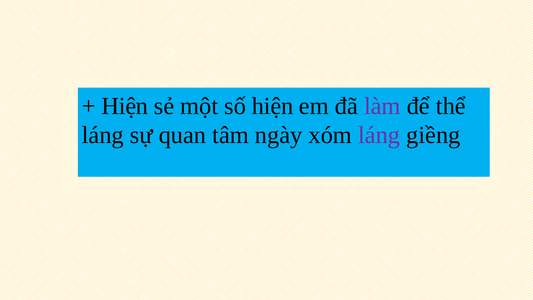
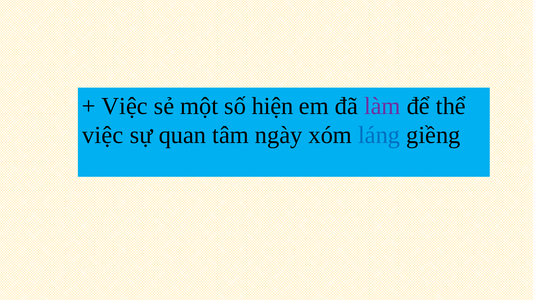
Hiện: Hiện -> Việc (125, 106)
láng: láng -> việc (103, 135)
láng colour: purple -> blue (379, 135)
